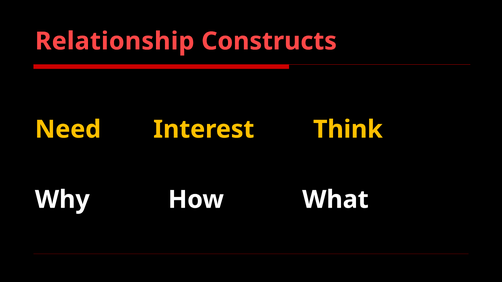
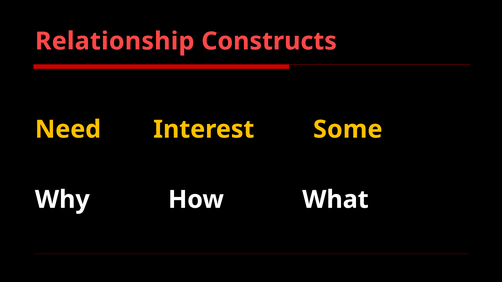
Think: Think -> Some (348, 130)
